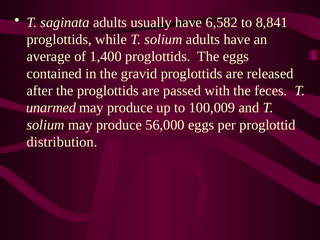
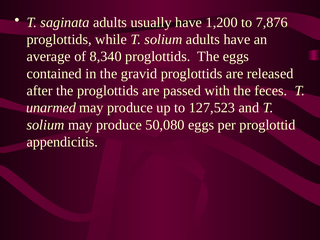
6,582: 6,582 -> 1,200 (222, 22)
8,841: 8,841 -> 7,876 (272, 22)
1,400: 1,400 -> 8,340 (106, 57)
100,009: 100,009 -> 127,523 (212, 108)
56,000: 56,000 -> 50,080 (165, 125)
distribution: distribution -> appendicitis (62, 142)
